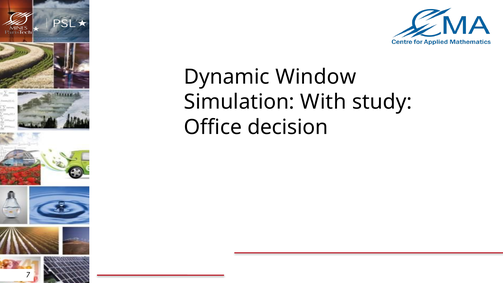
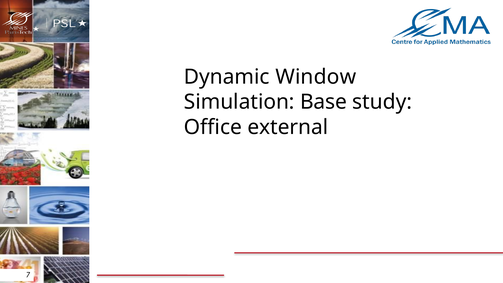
With: With -> Base (323, 102)
decision: decision -> external (288, 127)
